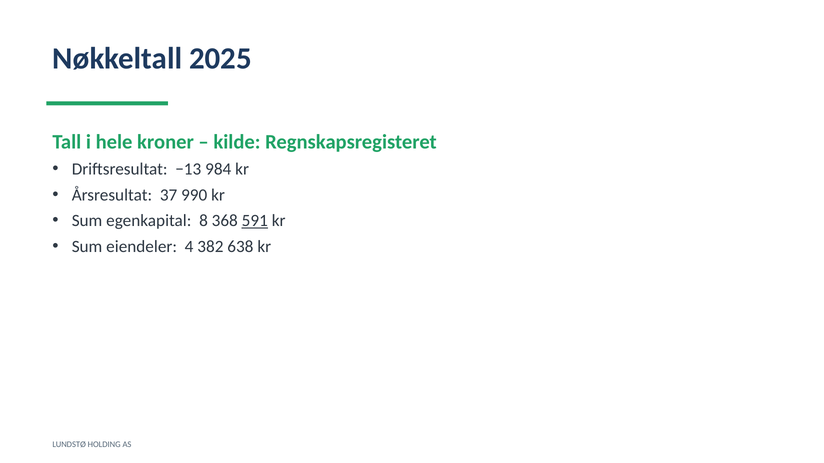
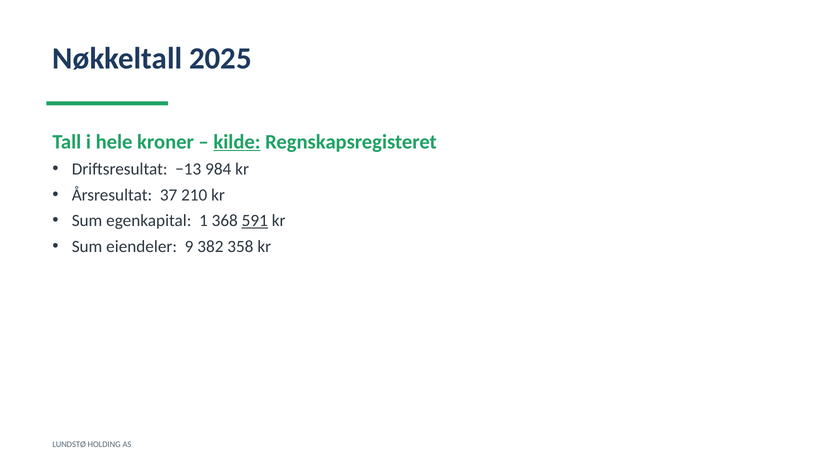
kilde underline: none -> present (237, 142)
990: 990 -> 210 (194, 195)
8: 8 -> 1 (204, 221)
4: 4 -> 9 (189, 247)
638: 638 -> 358 (240, 247)
